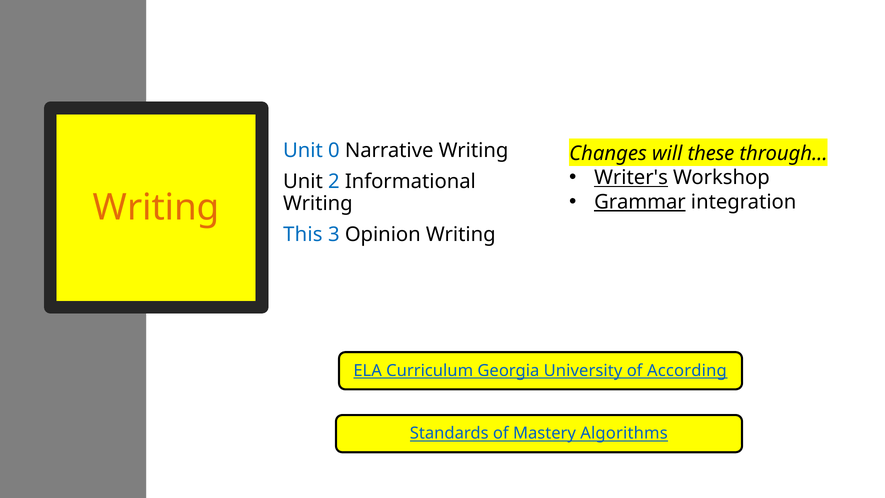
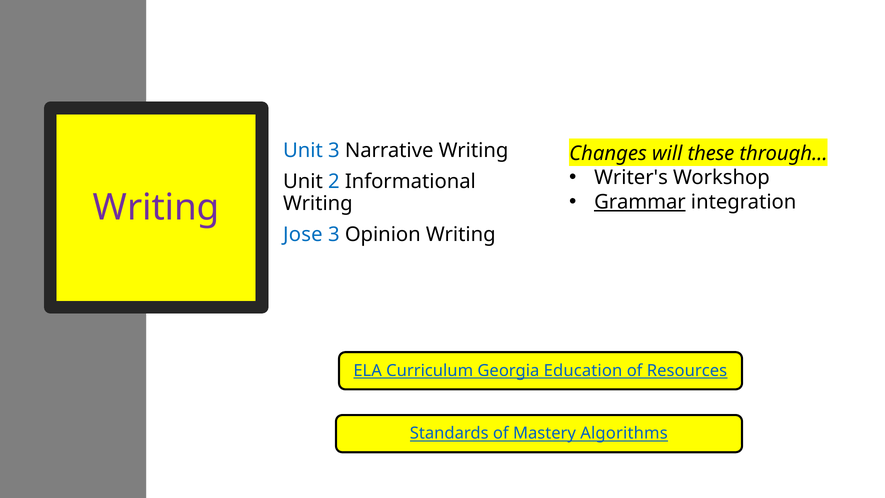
Unit 0: 0 -> 3 (334, 150)
Writer's underline: present -> none (631, 178)
Writing colour: orange -> purple (156, 207)
This: This -> Jose (303, 235)
University: University -> Education (583, 370)
According: According -> Resources (687, 370)
